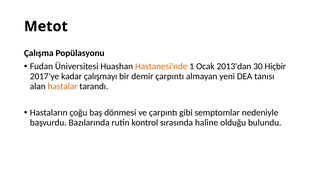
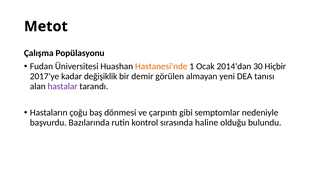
2013'dan: 2013'dan -> 2014'dan (234, 66)
çalışmayı: çalışmayı -> değişiklik (101, 76)
demir çarpıntı: çarpıntı -> görülen (170, 76)
hastalar colour: orange -> purple (63, 86)
